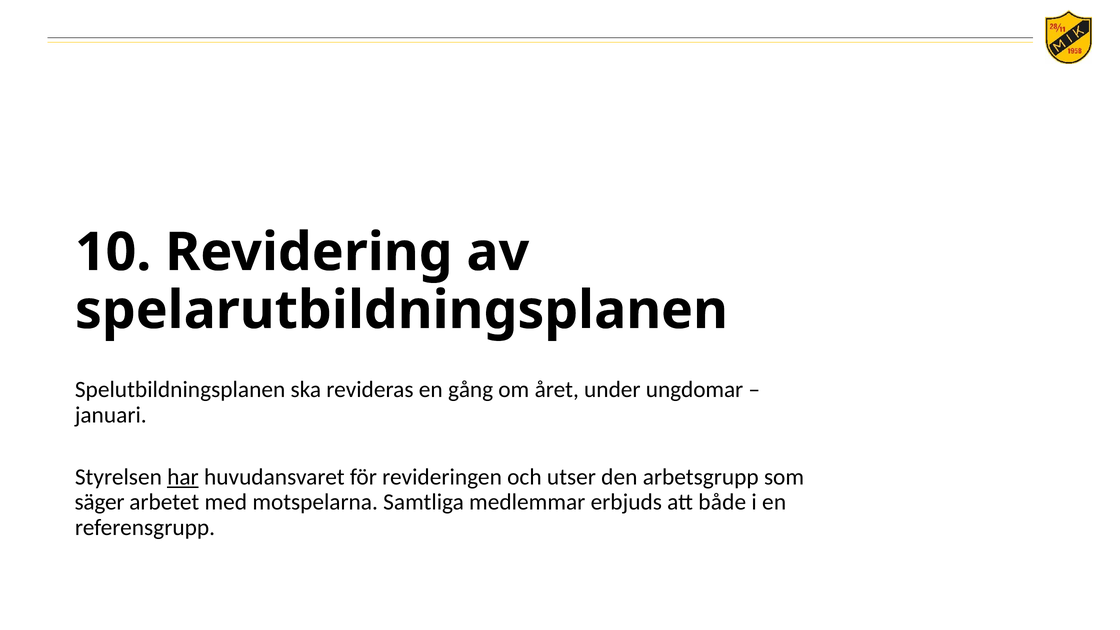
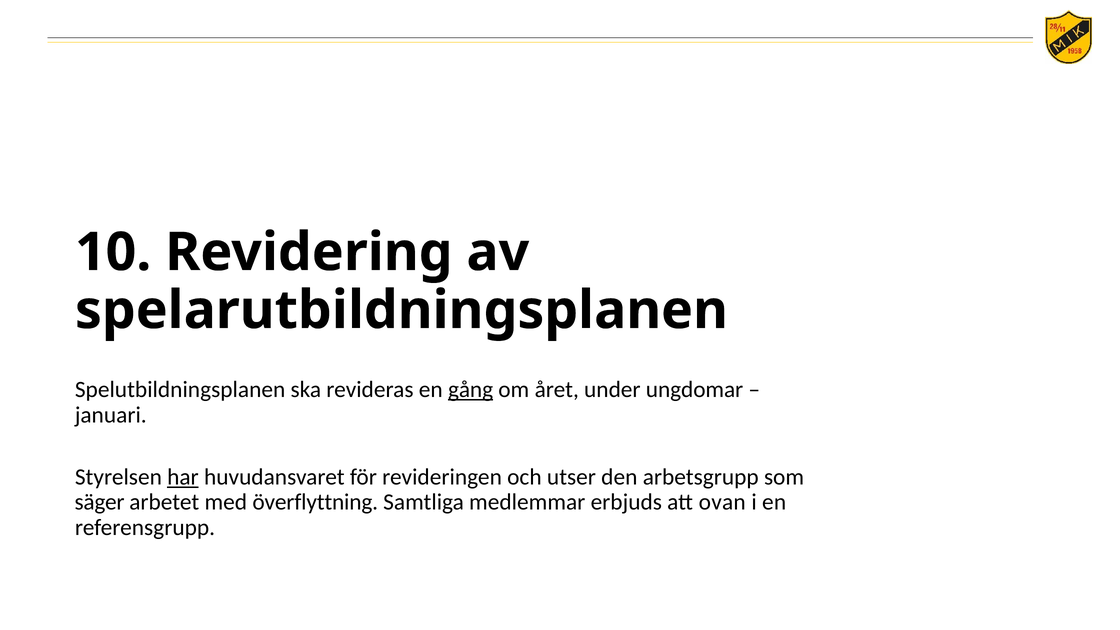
gång underline: none -> present (471, 390)
motspelarna: motspelarna -> överflyttning (315, 502)
både: både -> ovan (722, 502)
